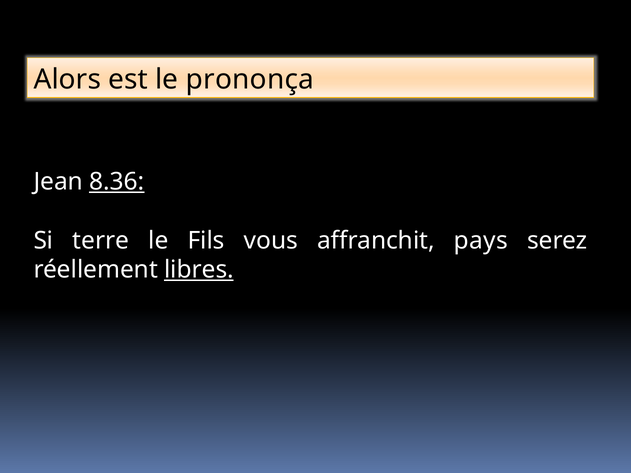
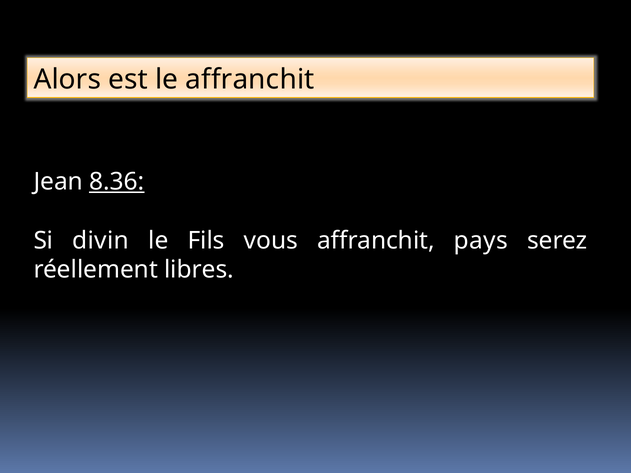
le prononça: prononça -> affranchit (250, 80)
terre: terre -> divin (101, 241)
libres underline: present -> none (199, 270)
